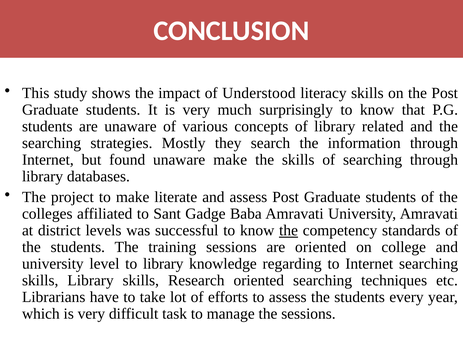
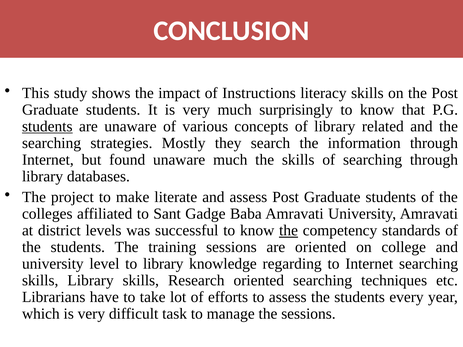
Understood: Understood -> Instructions (259, 93)
students underline: none -> present (47, 126)
unaware make: make -> much (230, 160)
